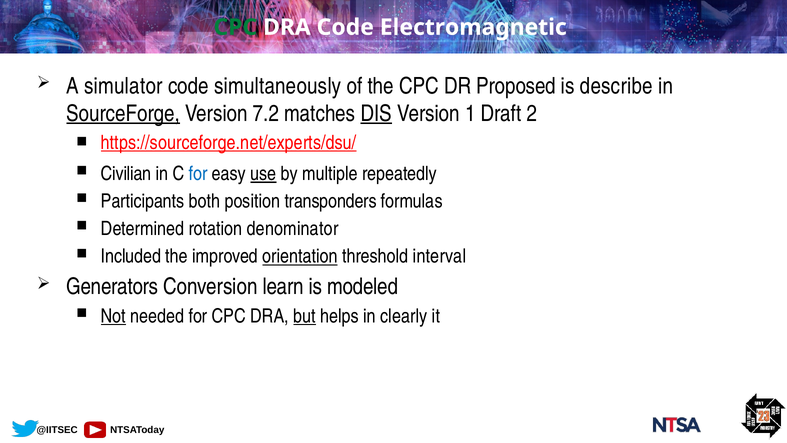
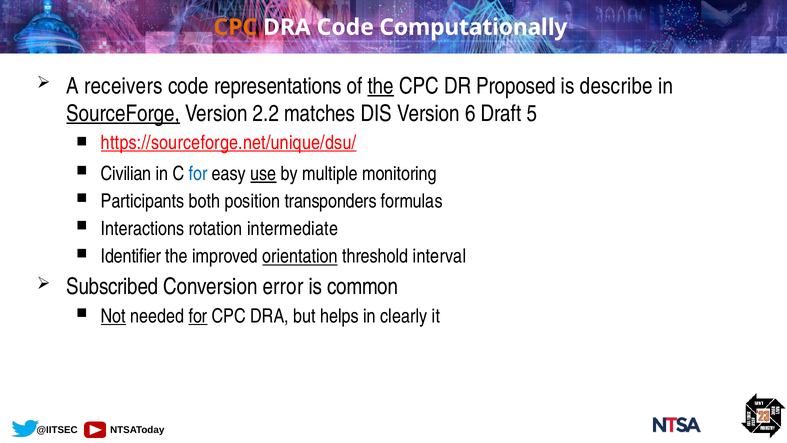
CPC colour: green -> orange (235, 27)
Electromagnetic: Electromagnetic -> Computationally (473, 27)
simulator: simulator -> receivers (123, 86)
simultaneously: simultaneously -> representations (278, 86)
the underline: none -> present (381, 86)
7.2: 7.2 -> 2.2 (266, 113)
DIS underline: present -> none (376, 113)
1: 1 -> 6 (470, 113)
2: 2 -> 5 (532, 113)
https://sourceforge.net/experts/dsu/: https://sourceforge.net/experts/dsu/ -> https://sourceforge.net/unique/dsu/ (229, 143)
repeatedly: repeatedly -> monitoring (399, 174)
Determined: Determined -> Interactions (143, 229)
denominator: denominator -> intermediate (293, 229)
Included: Included -> Identifier (131, 256)
Generators: Generators -> Subscribed (112, 287)
learn: learn -> error (283, 287)
modeled: modeled -> common (363, 287)
for underline: none -> present (198, 316)
but underline: present -> none (305, 316)
